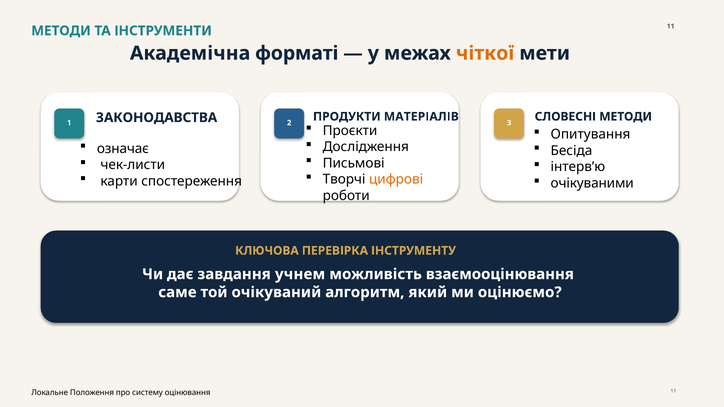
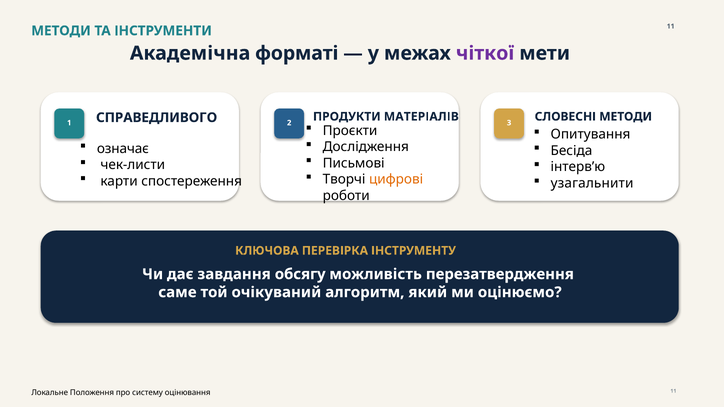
чіткої colour: orange -> purple (485, 53)
ЗАКОНОДАВСТВА: ЗАКОНОДАВСТВА -> СПРАВЕДЛИВОГО (157, 118)
очікуваними: очікуваними -> узагальнити (592, 183)
учнем: учнем -> обсягу (300, 274)
взаємооцінювання: взаємооцінювання -> перезатвердження (500, 274)
